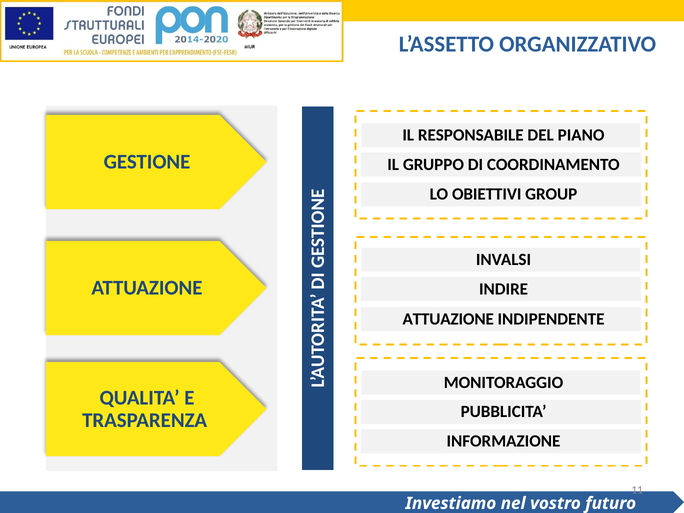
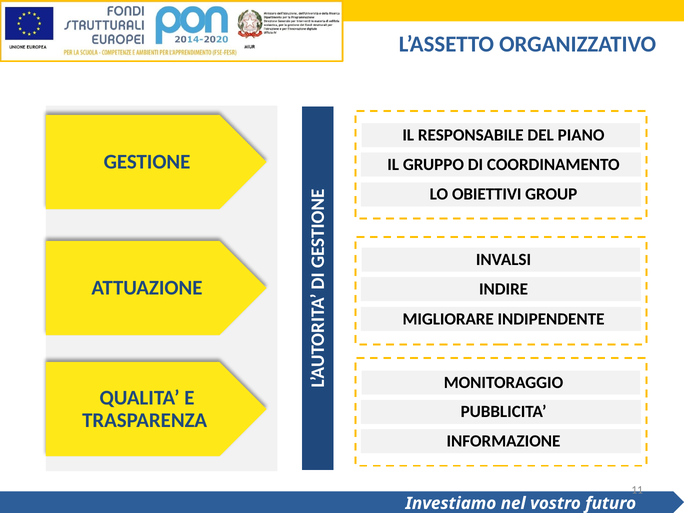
ATTUAZIONE: ATTUAZIONE -> MIGLIORARE (448, 319)
